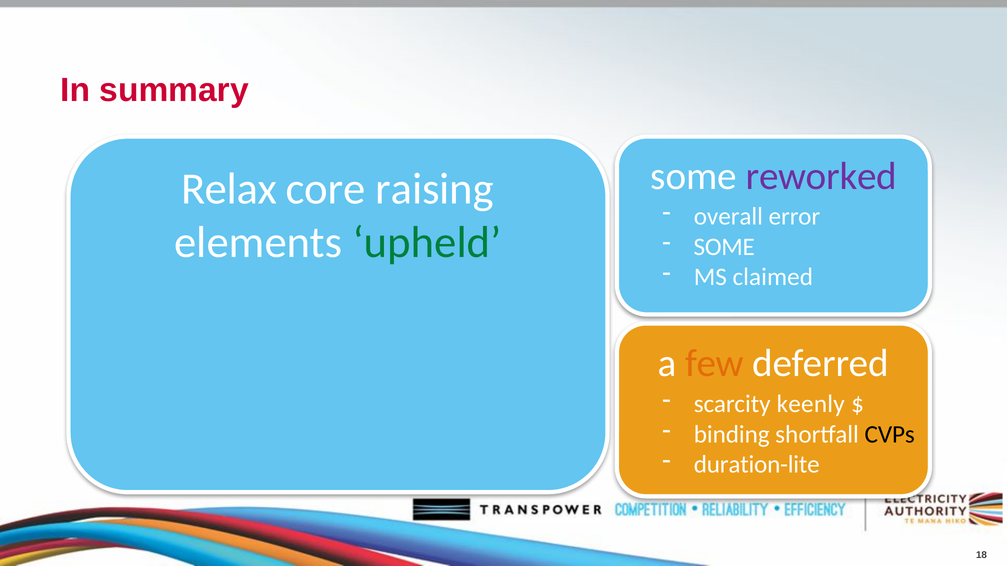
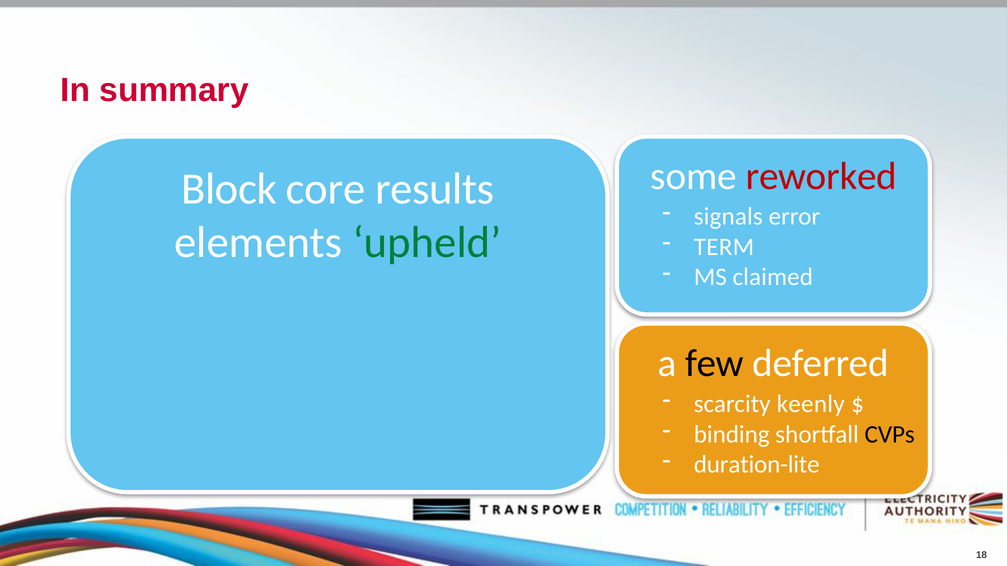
reworked colour: purple -> red (821, 177)
Relax: Relax -> Block (229, 189)
raising: raising -> results (435, 189)
overall: overall -> signals (728, 217)
SOME: SOME -> TERM (724, 247)
few colour: orange -> black (714, 363)
